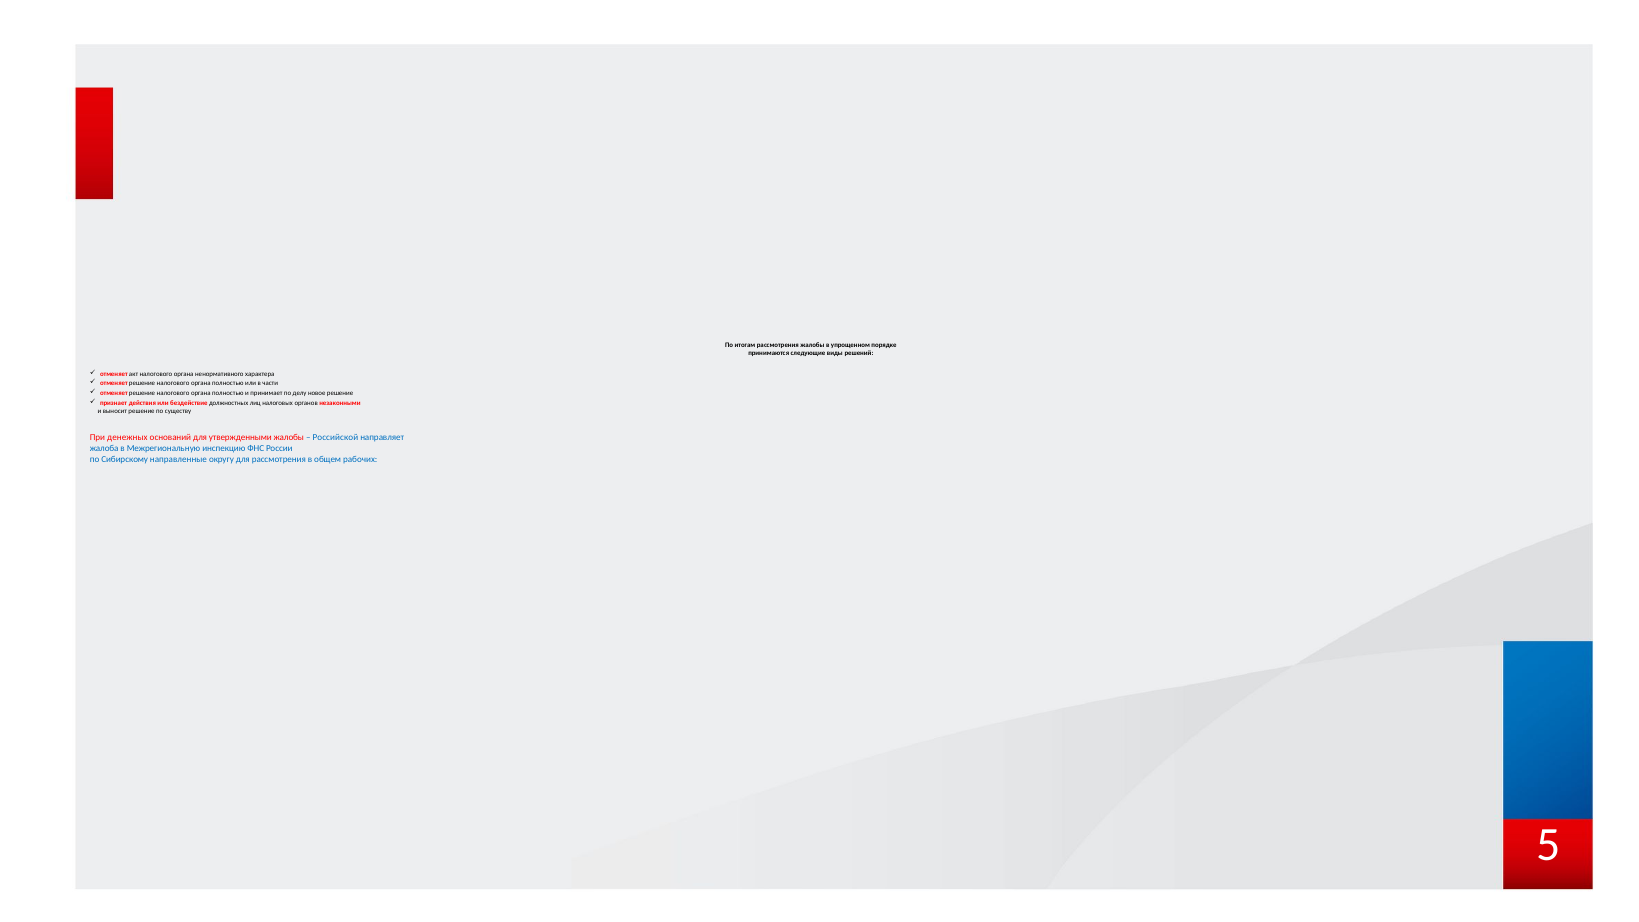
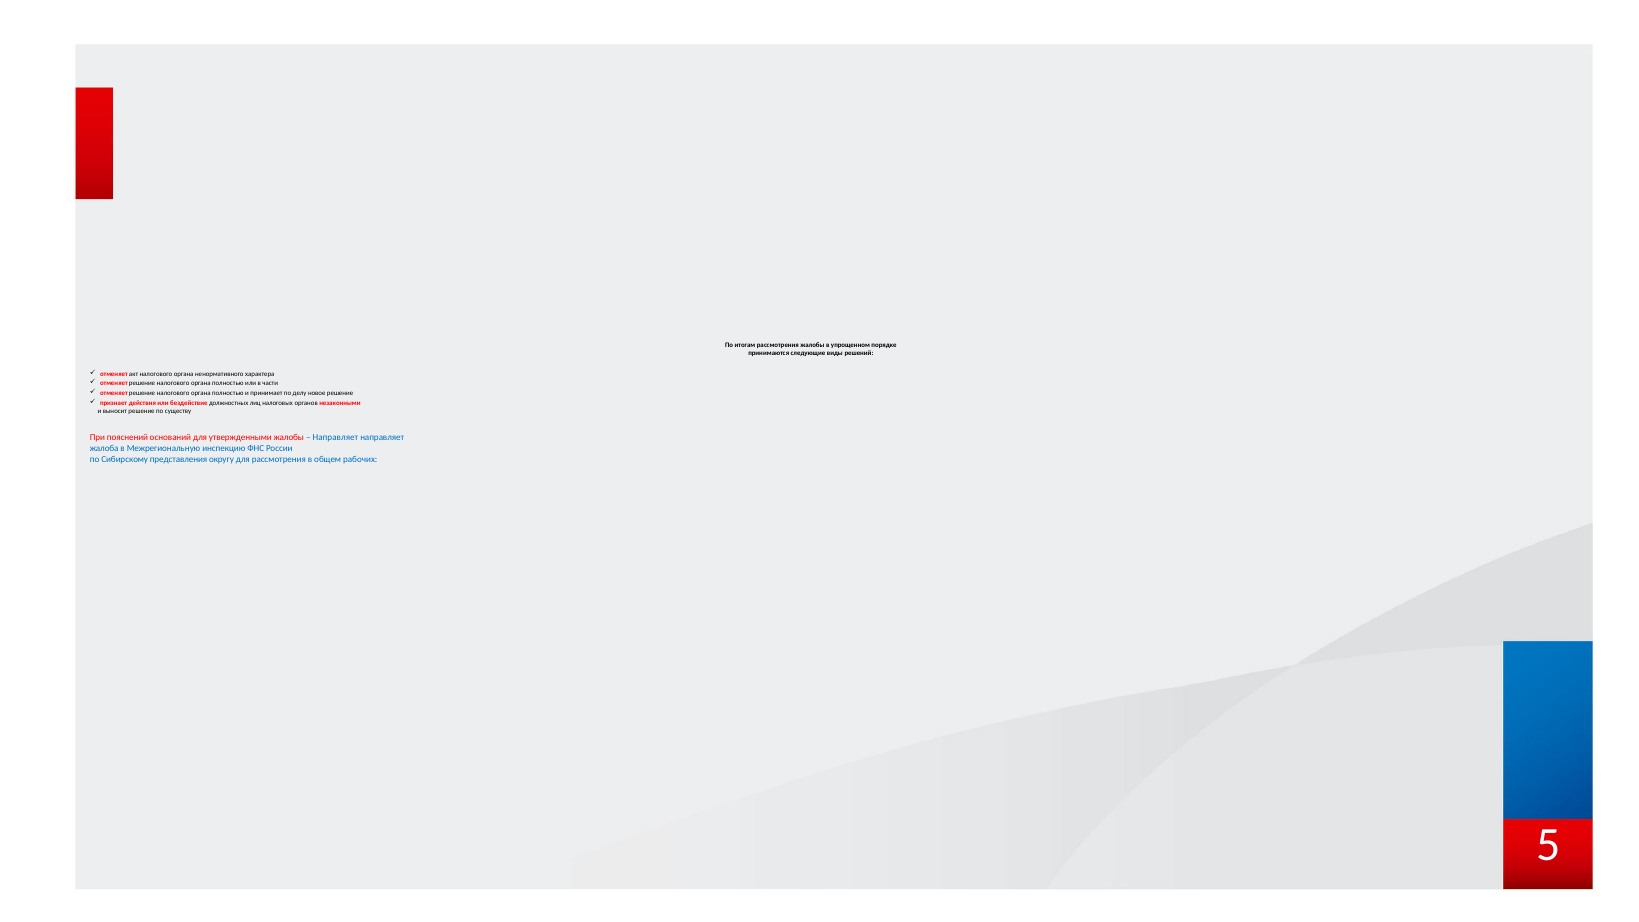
денежных: денежных -> пояснений (127, 438)
Российской: Российской -> Направляет (335, 438)
направленные: направленные -> представления (179, 459)
